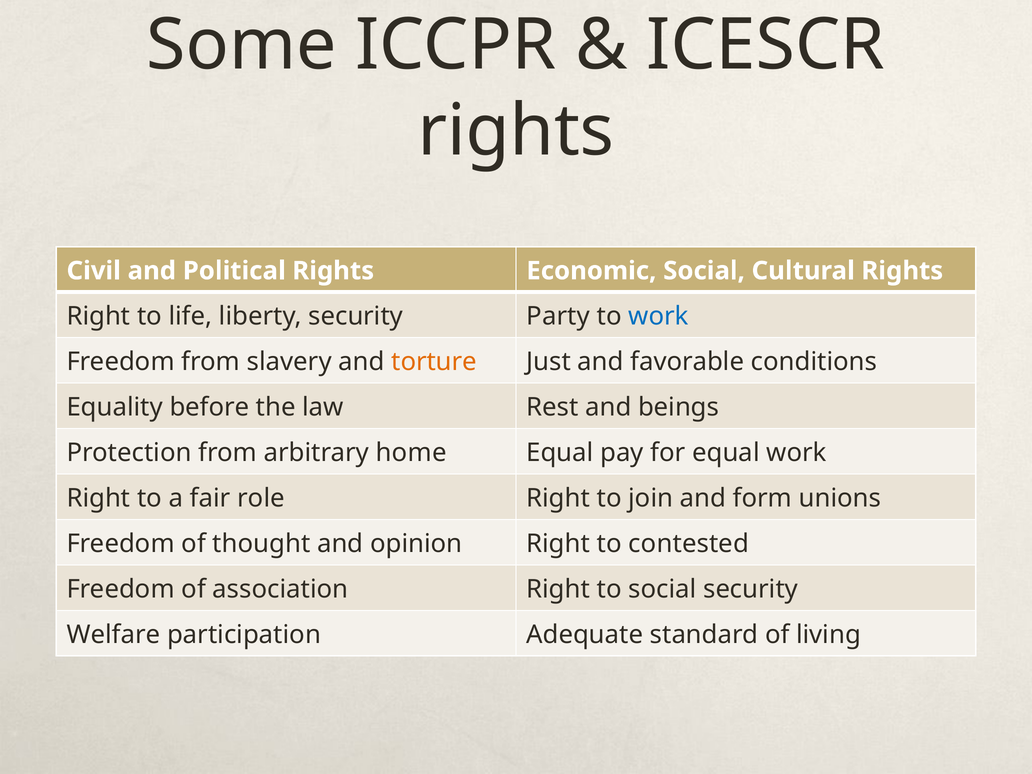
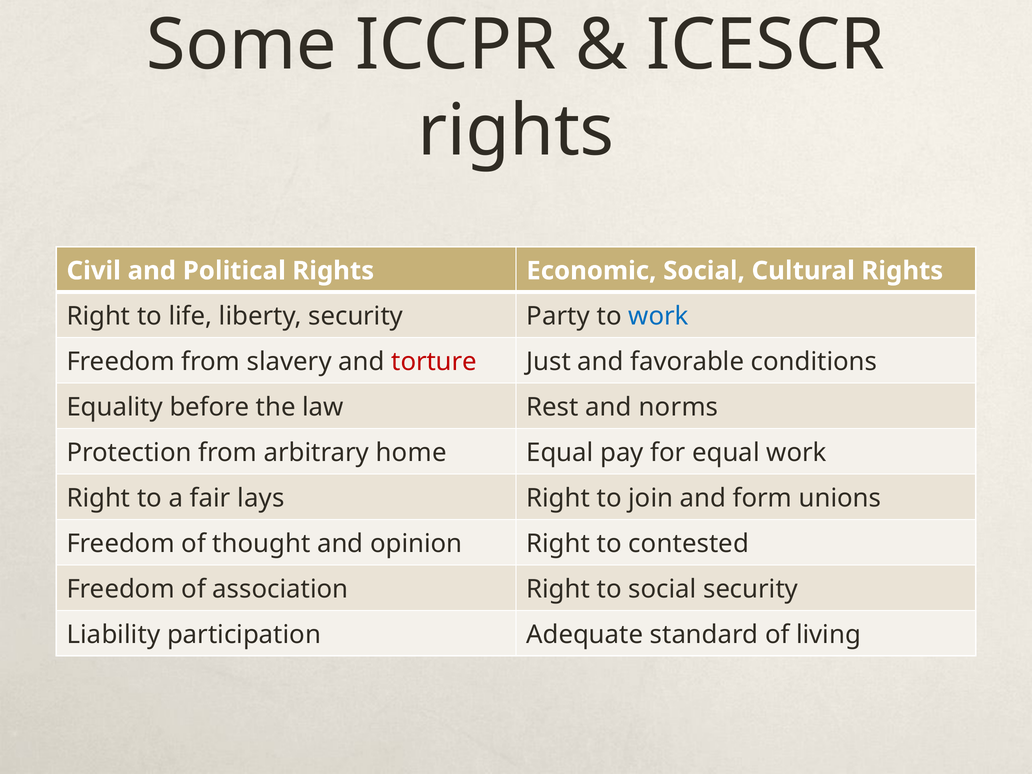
torture colour: orange -> red (434, 362)
beings: beings -> norms (678, 407)
role: role -> lays (261, 498)
Welfare: Welfare -> Liability (113, 635)
